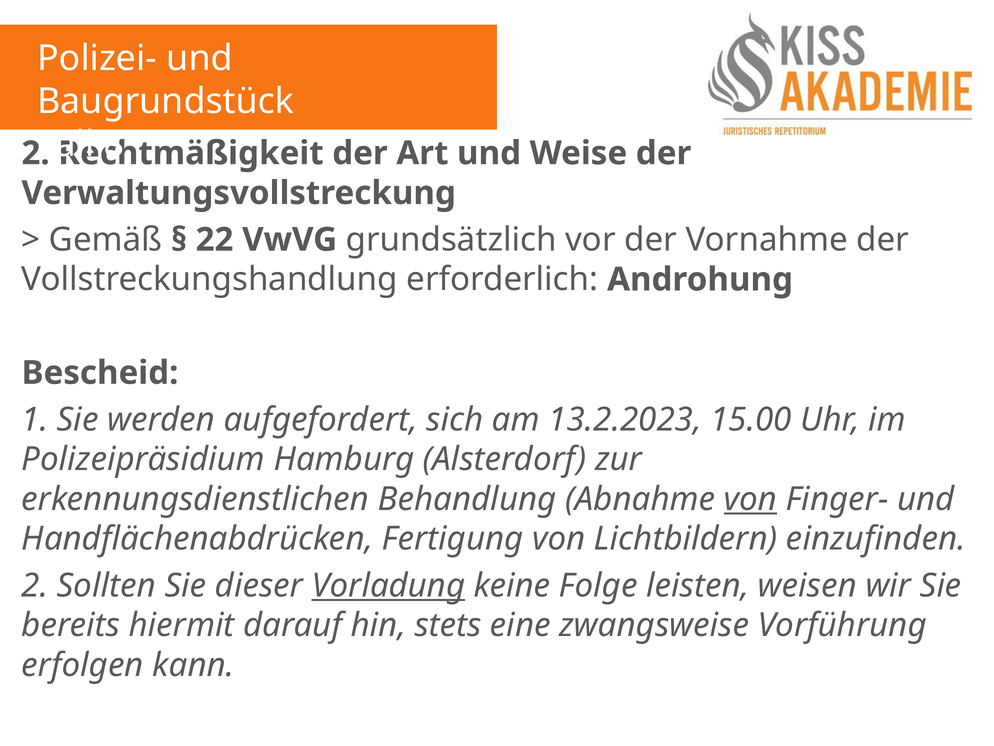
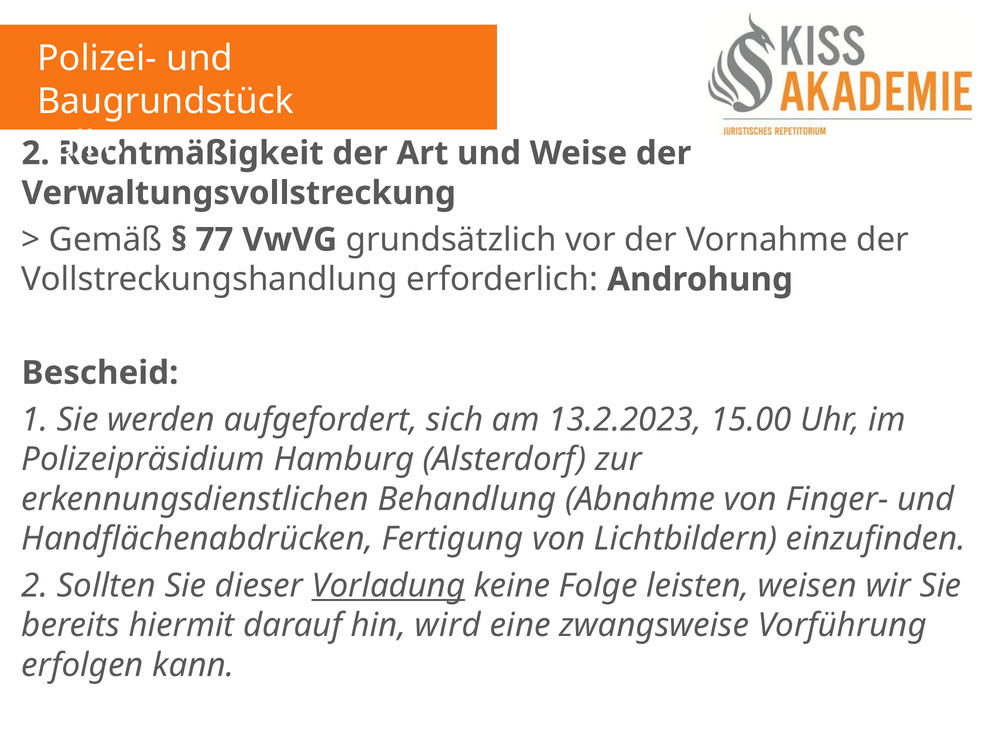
22: 22 -> 77 (215, 240)
von underline: present -> none (750, 499)
stets: stets -> wird (448, 625)
